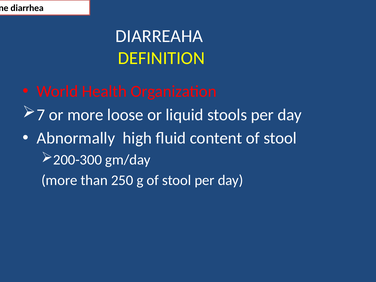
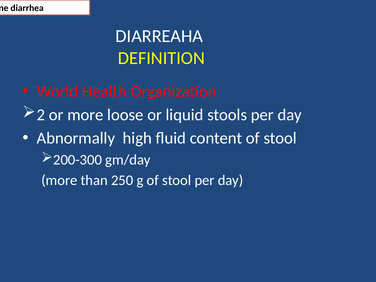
7: 7 -> 2 (41, 115)
